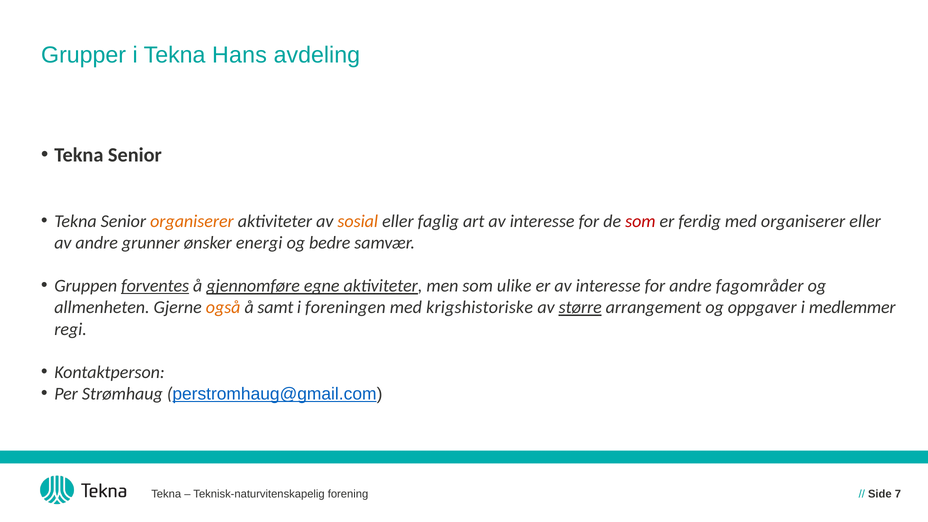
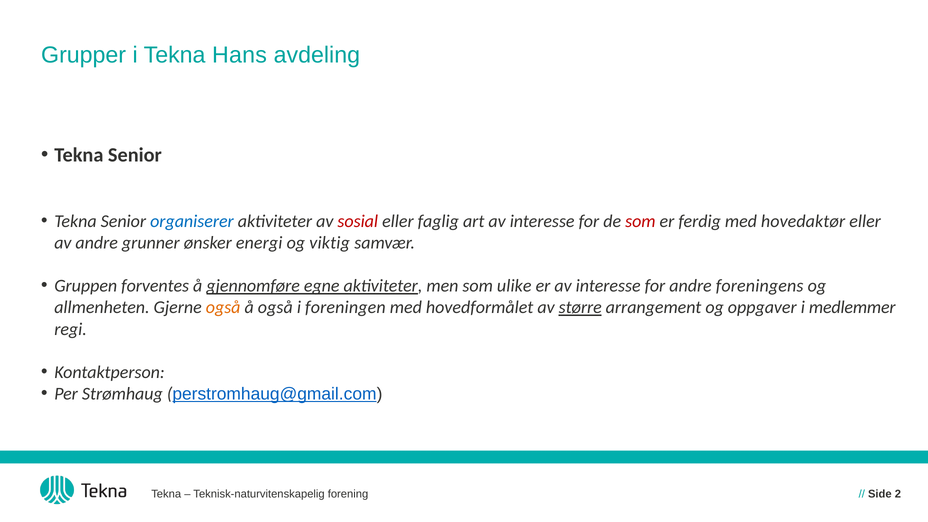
organiserer colour: orange -> blue (192, 221)
sosial colour: orange -> red (358, 221)
med organiserer: organiserer -> hovedaktør (803, 221)
bedre: bedre -> viktig (330, 243)
forventes underline: present -> none (155, 286)
fagområder: fagområder -> foreningens (760, 286)
å samt: samt -> også (275, 308)
krigshistoriske: krigshistoriske -> hovedformålet (480, 308)
7: 7 -> 2 (898, 494)
